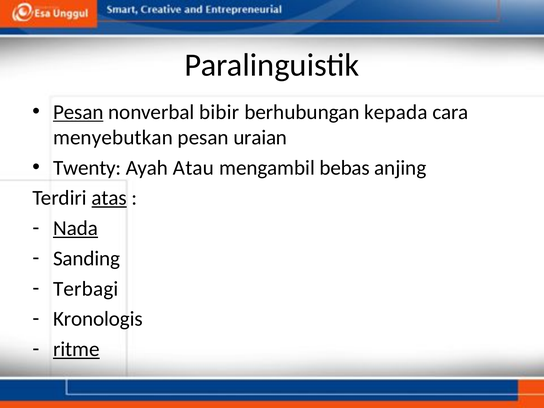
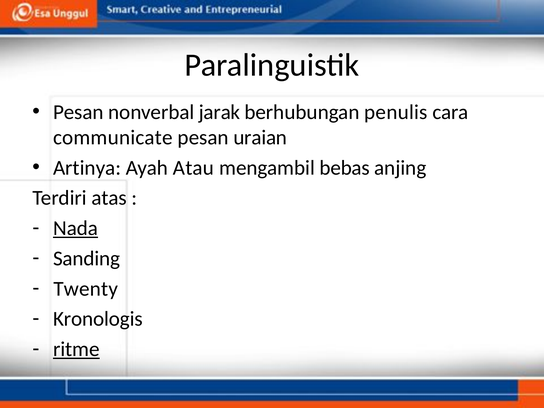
Pesan underline: present -> none (78, 112)
bibir: bibir -> jarak (220, 112)
kepada: kepada -> penulis (396, 112)
menyebutkan: menyebutkan -> communicate (113, 137)
Twenty: Twenty -> Artinya (87, 168)
atas underline: present -> none (109, 198)
Terbagi: Terbagi -> Twenty (86, 289)
